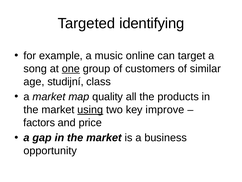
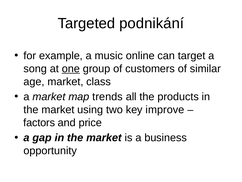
identifying: identifying -> podnikání (152, 23)
age studijní: studijní -> market (65, 81)
quality: quality -> trends (108, 97)
using underline: present -> none (90, 109)
